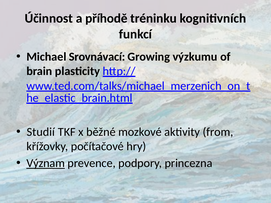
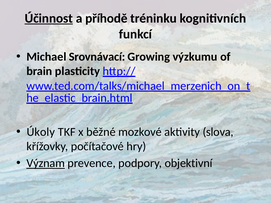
Účinnost underline: none -> present (49, 18)
Studií: Studií -> Úkoly (41, 132)
from: from -> slova (218, 132)
princezna: princezna -> objektivní (189, 163)
